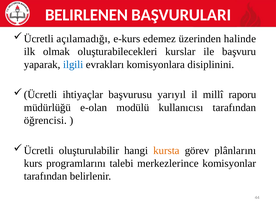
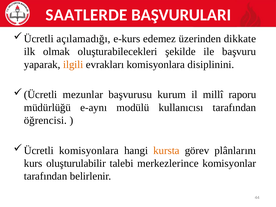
BELIRLENEN: BELIRLENEN -> SAATLERDE (86, 15)
halinde: halinde -> dikkate (240, 39)
kurslar: kurslar -> şekilde (180, 52)
ilgili colour: blue -> orange (73, 65)
ihtiyaçlar: ihtiyaçlar -> mezunlar (83, 95)
yarıyıl: yarıyıl -> kurum (172, 95)
e-olan: e-olan -> e-aynı (94, 107)
oluşturulabilir: oluşturulabilir -> komisyonlara (89, 150)
programlarını: programlarını -> oluşturulabilir (76, 163)
